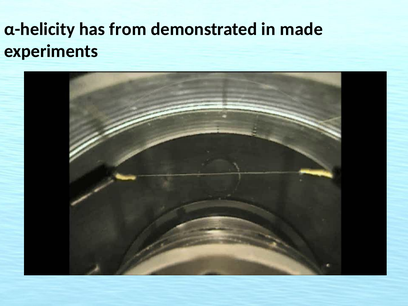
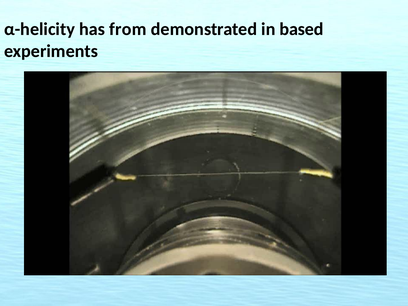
made: made -> based (301, 29)
